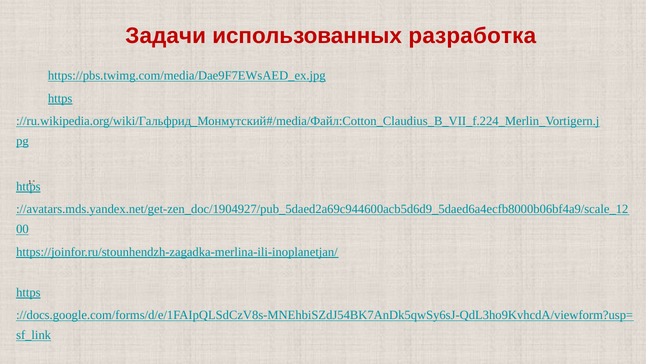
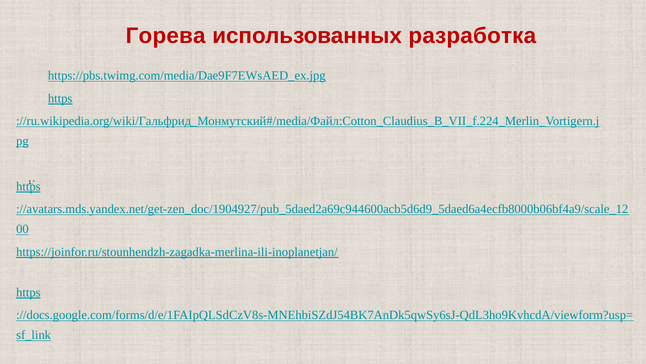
Задачи: Задачи -> Горева (166, 36)
